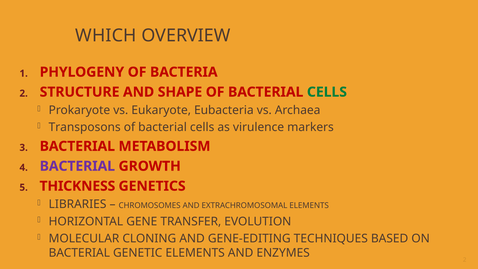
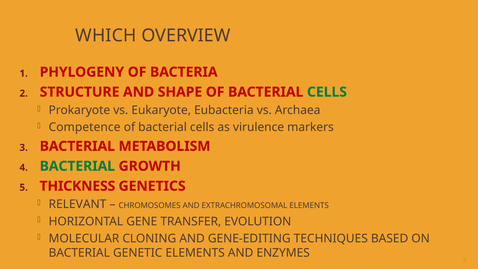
Transposons: Transposons -> Competence (85, 127)
BACTERIAL colour: purple -> green (77, 166)
LIBRARIES: LIBRARIES -> RELEVANT (78, 204)
